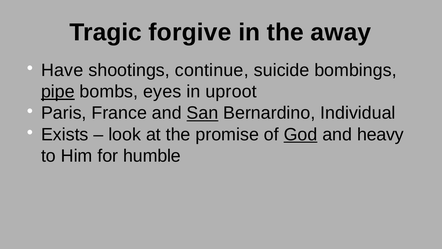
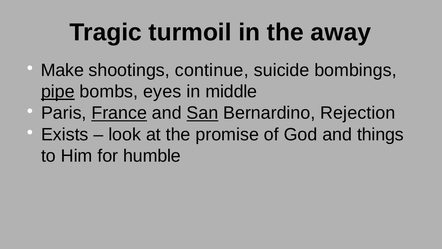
forgive: forgive -> turmoil (190, 32)
Have: Have -> Make (62, 70)
uproot: uproot -> middle (231, 91)
France underline: none -> present (119, 113)
Individual: Individual -> Rejection (358, 113)
God underline: present -> none (301, 134)
heavy: heavy -> things (380, 134)
